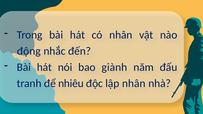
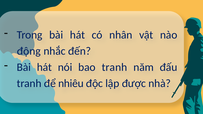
bao giành: giành -> tranh (114, 67)
lập nhân: nhân -> được (134, 84)
